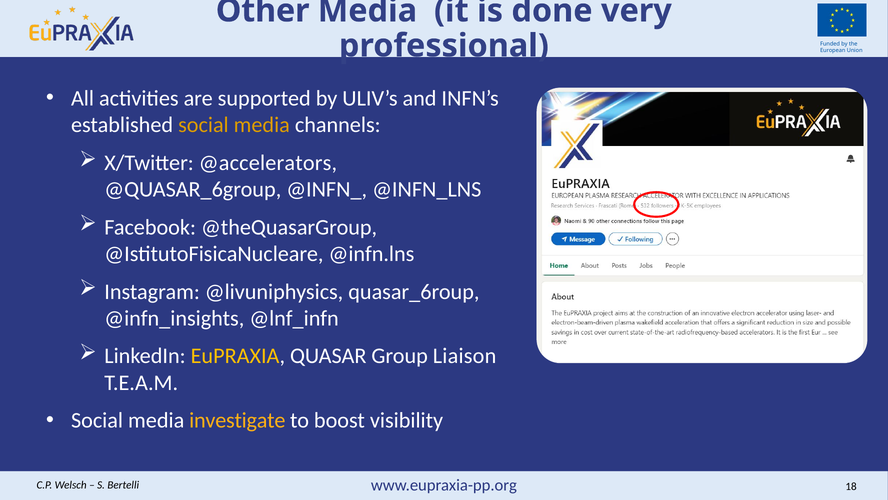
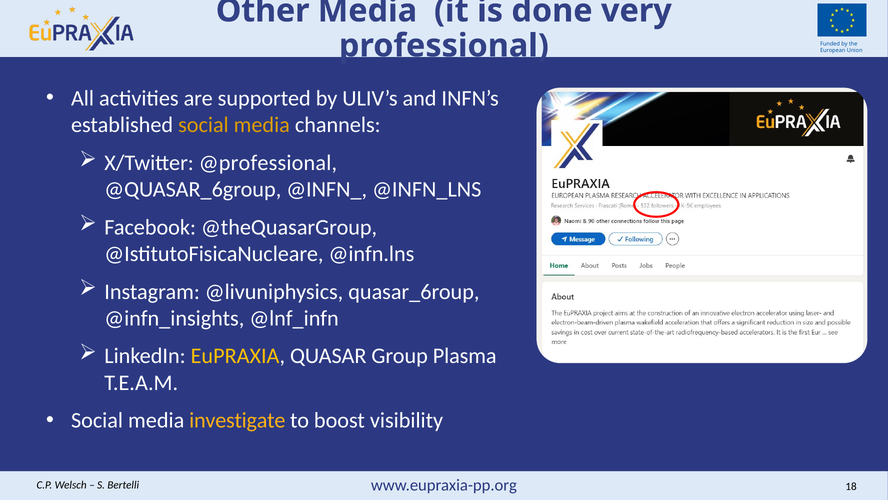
@accelerators: @accelerators -> @professional (268, 163)
Liaison: Liaison -> Plasma (465, 356)
